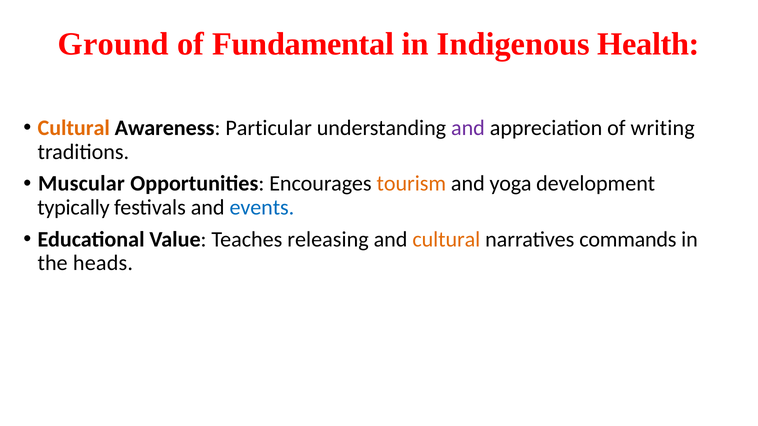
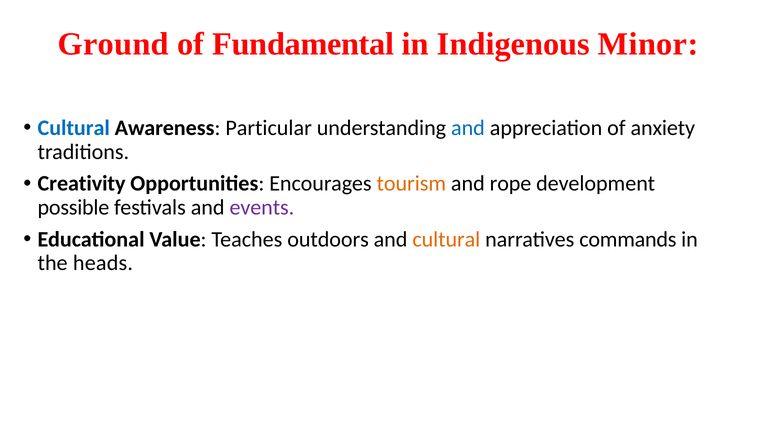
Health: Health -> Minor (648, 44)
Cultural colour: orange -> blue (74, 128)
and colour: purple -> blue (468, 128)
writing: writing -> anxiety (663, 128)
Muscular: Muscular -> Creativity (82, 184)
yoga: yoga -> rope (510, 184)
typically: typically -> possible (73, 208)
events colour: blue -> purple (262, 208)
releasing: releasing -> outdoors (328, 239)
